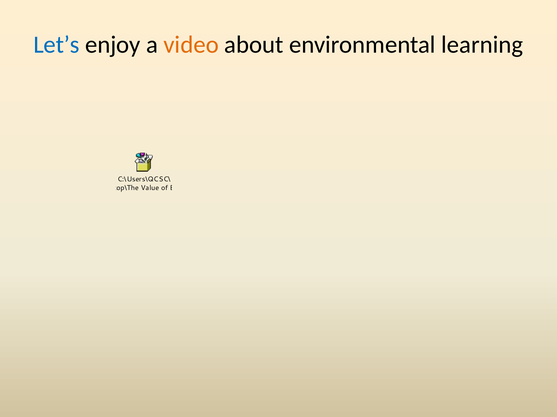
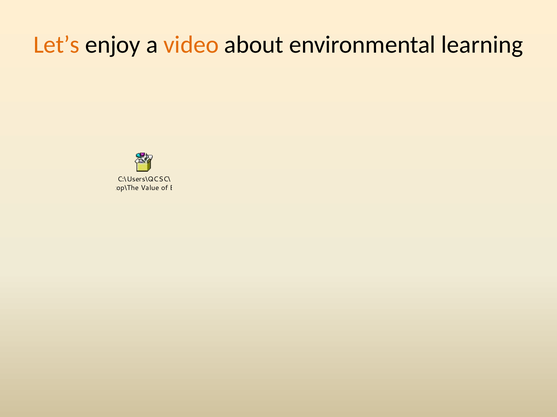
Let’s colour: blue -> orange (56, 45)
